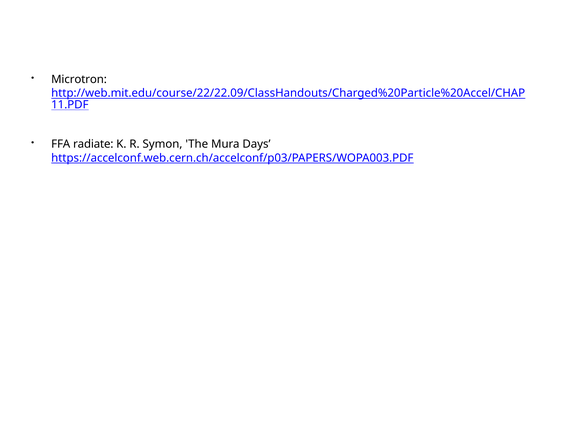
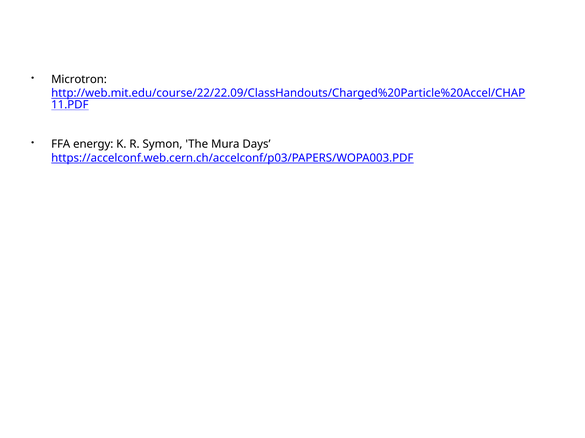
radiate: radiate -> energy (93, 144)
